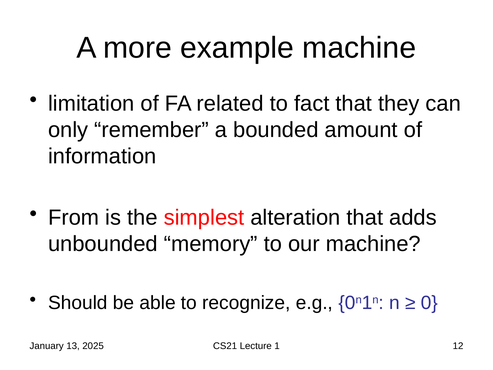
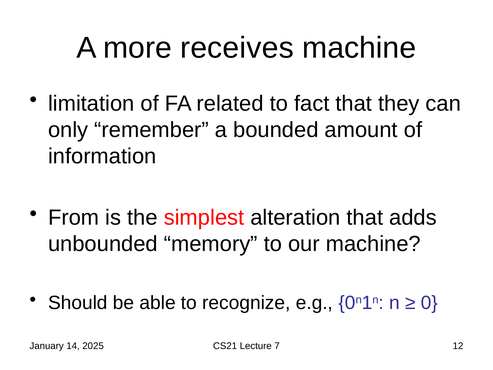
example: example -> receives (237, 48)
13: 13 -> 14 (73, 346)
1: 1 -> 7 (277, 346)
